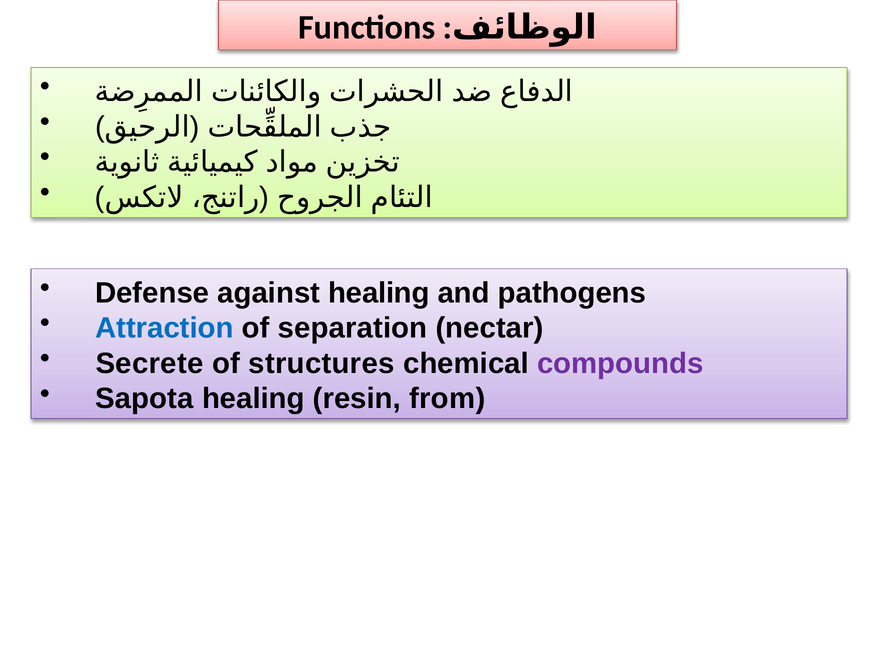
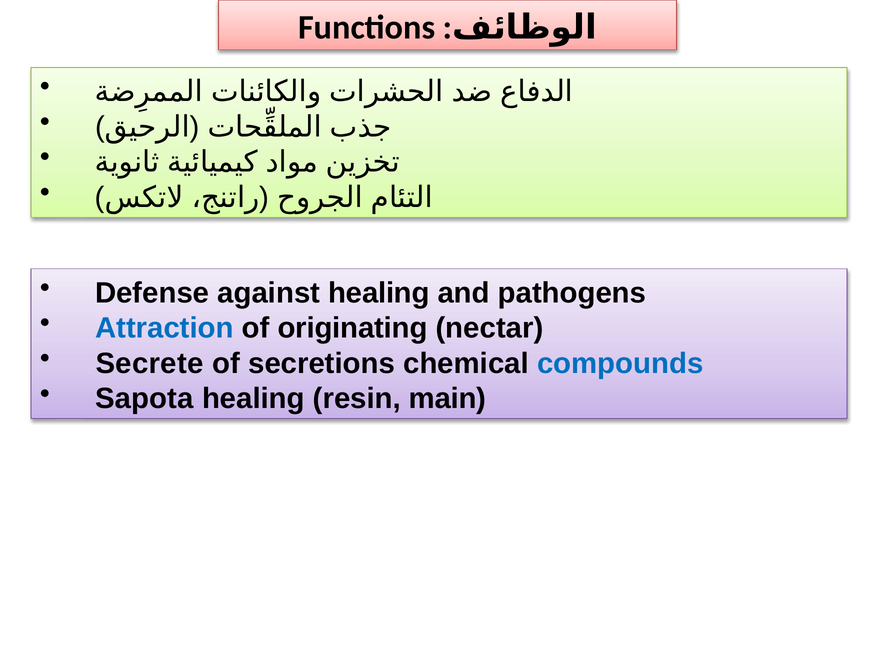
separation: separation -> originating (353, 328)
structures: structures -> secretions (322, 363)
compounds colour: purple -> blue (620, 363)
from: from -> main (448, 398)
